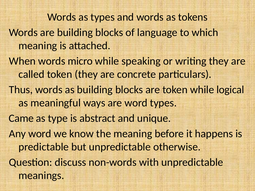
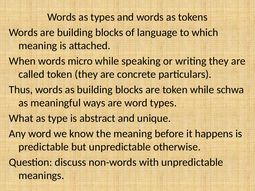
logical: logical -> schwa (230, 90)
Came: Came -> What (21, 118)
